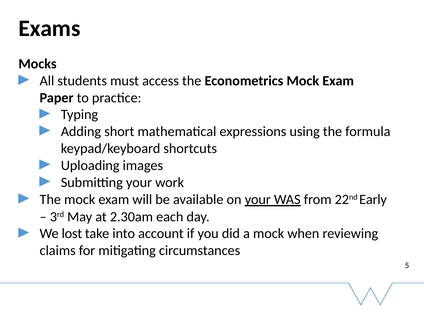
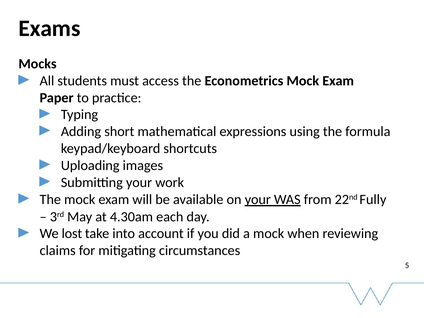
Early: Early -> Fully (373, 199)
2.30am: 2.30am -> 4.30am (131, 217)
